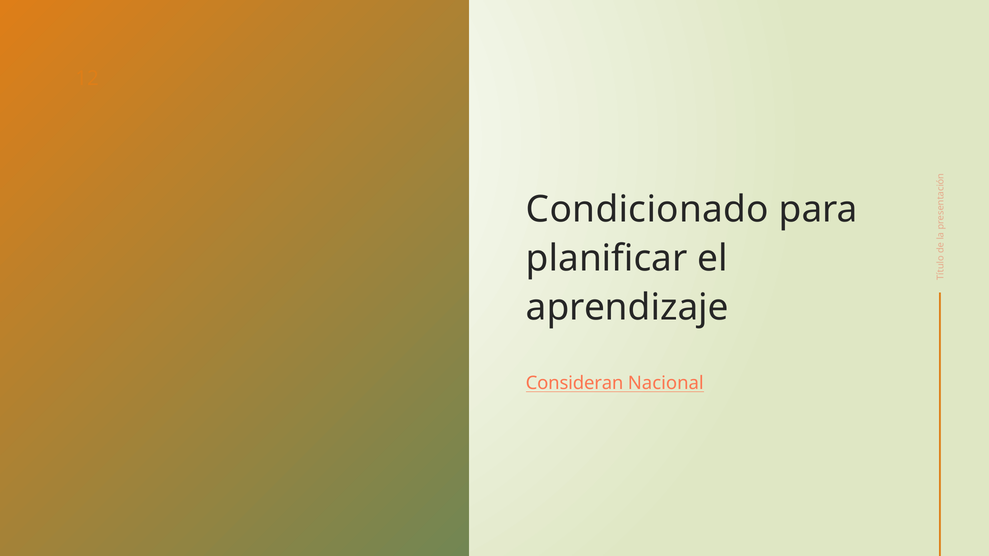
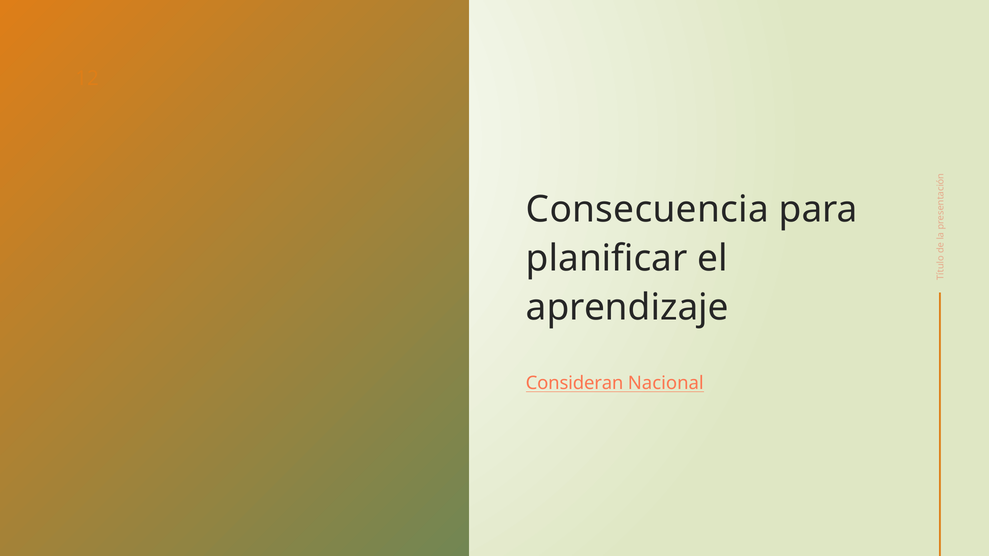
Condicionado: Condicionado -> Consecuencia (647, 210)
